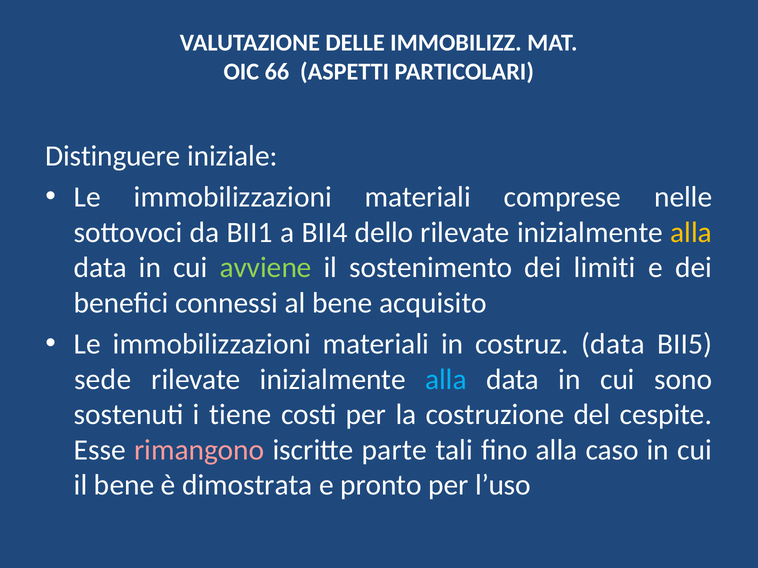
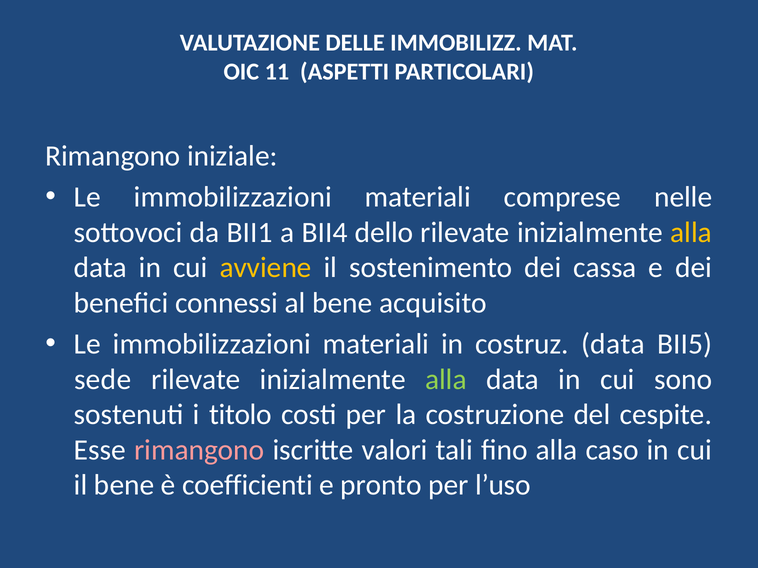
66: 66 -> 11 (277, 72)
Distinguere: Distinguere -> Rimangono (113, 156)
avviene colour: light green -> yellow (266, 268)
limiti: limiti -> cassa (605, 268)
alla colour: light blue -> light green (446, 380)
tiene: tiene -> titolo (241, 415)
parte: parte -> valori (395, 450)
dimostrata: dimostrata -> coefficienti (247, 486)
